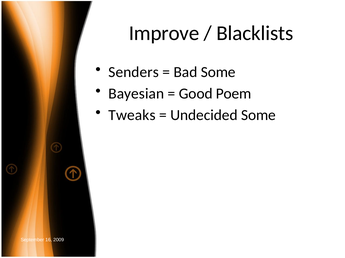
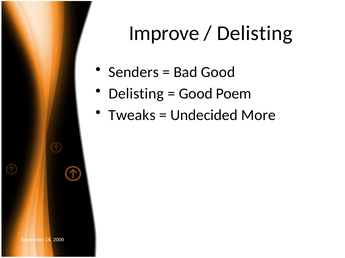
Blacklists: Blacklists -> Delisting (255, 33)
Bad Some: Some -> Good (218, 72)
Bayesian: Bayesian -> Delisting (136, 94)
Undecided Some: Some -> More (258, 115)
